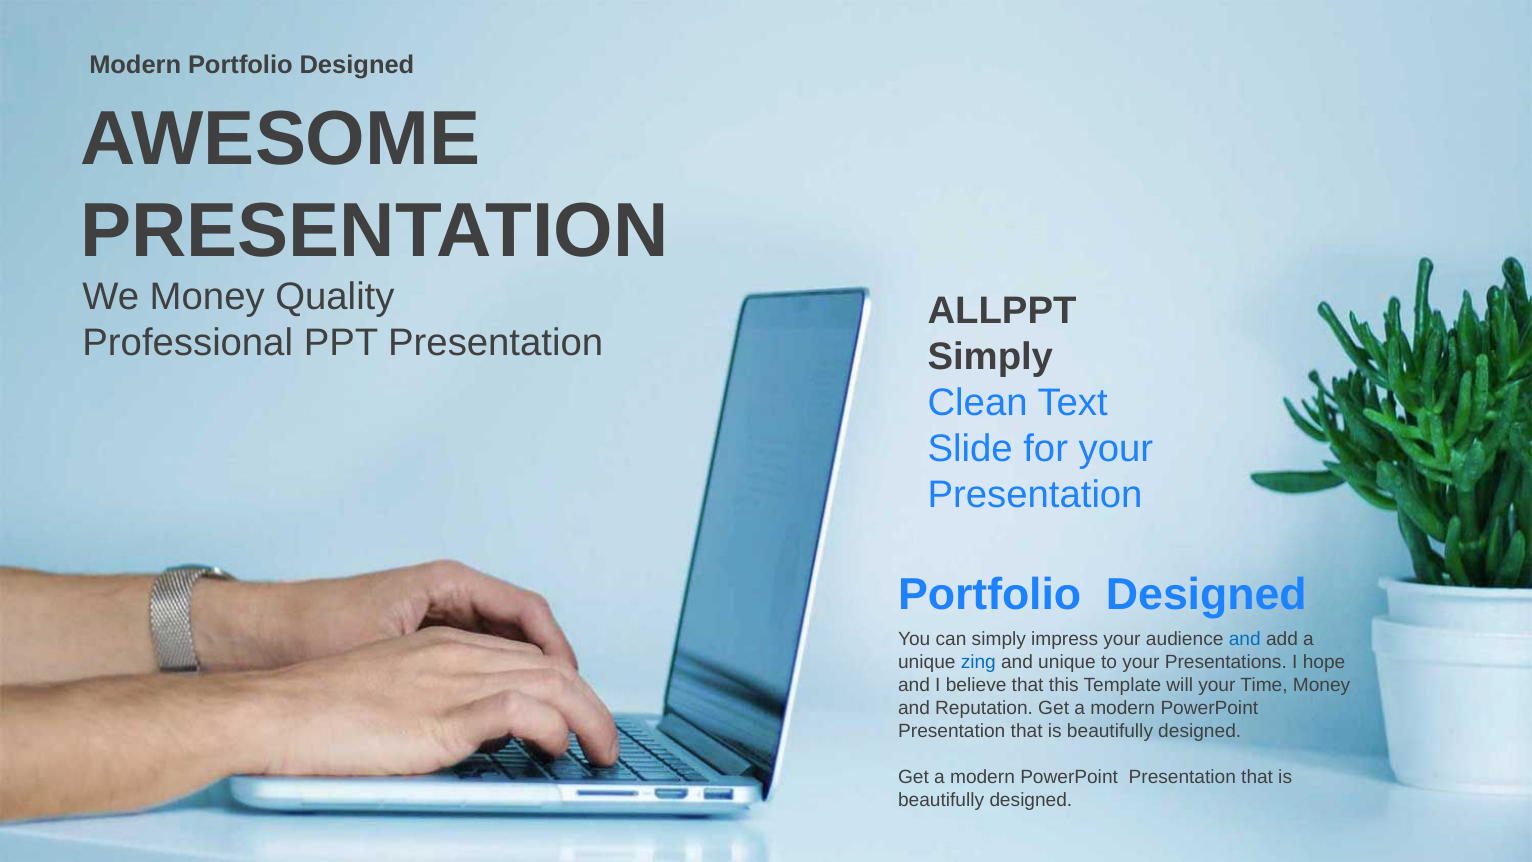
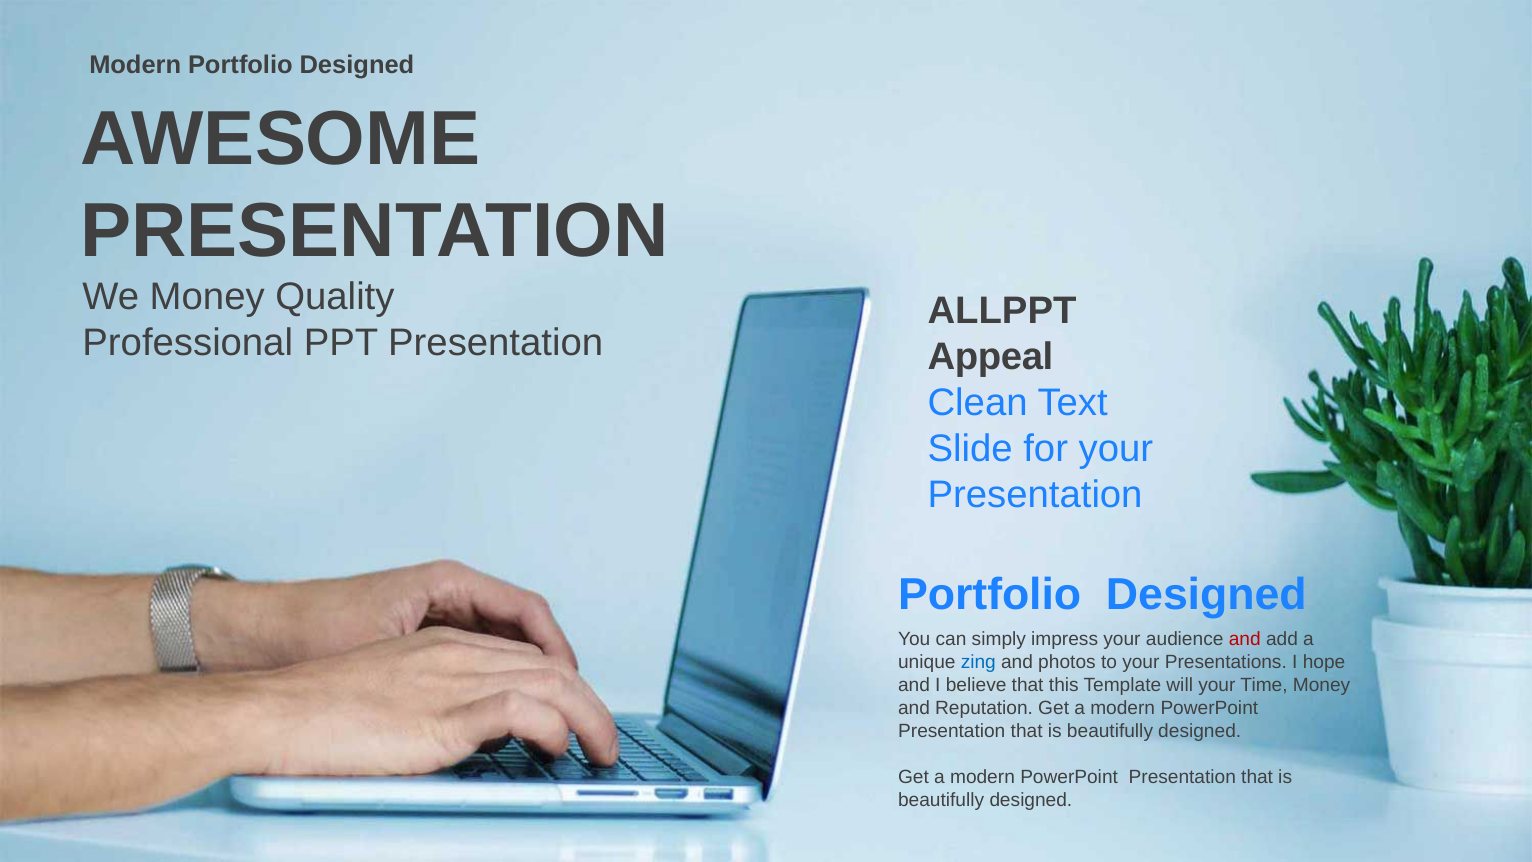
Simply: Simply -> Appeal (991, 357)
and colour: blue -> red (1245, 639)
and unique: unique -> photos (1067, 662)
